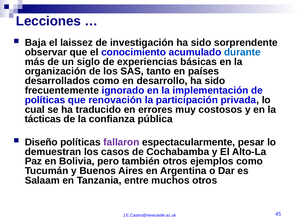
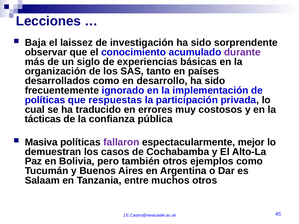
durante colour: blue -> purple (242, 52)
renovación: renovación -> respuestas (115, 100)
Diseño: Diseño -> Masiva (41, 142)
pesar: pesar -> mejor (251, 142)
